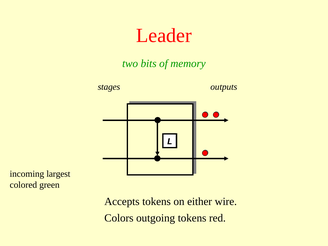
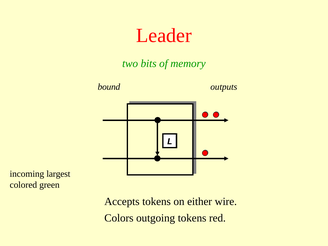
stages: stages -> bound (109, 87)
